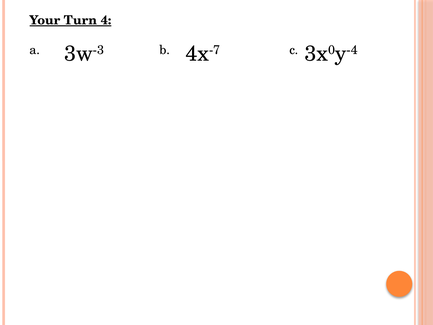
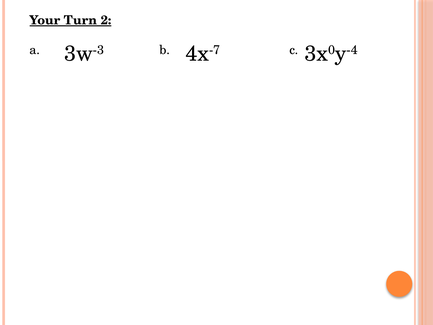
4: 4 -> 2 (106, 20)
